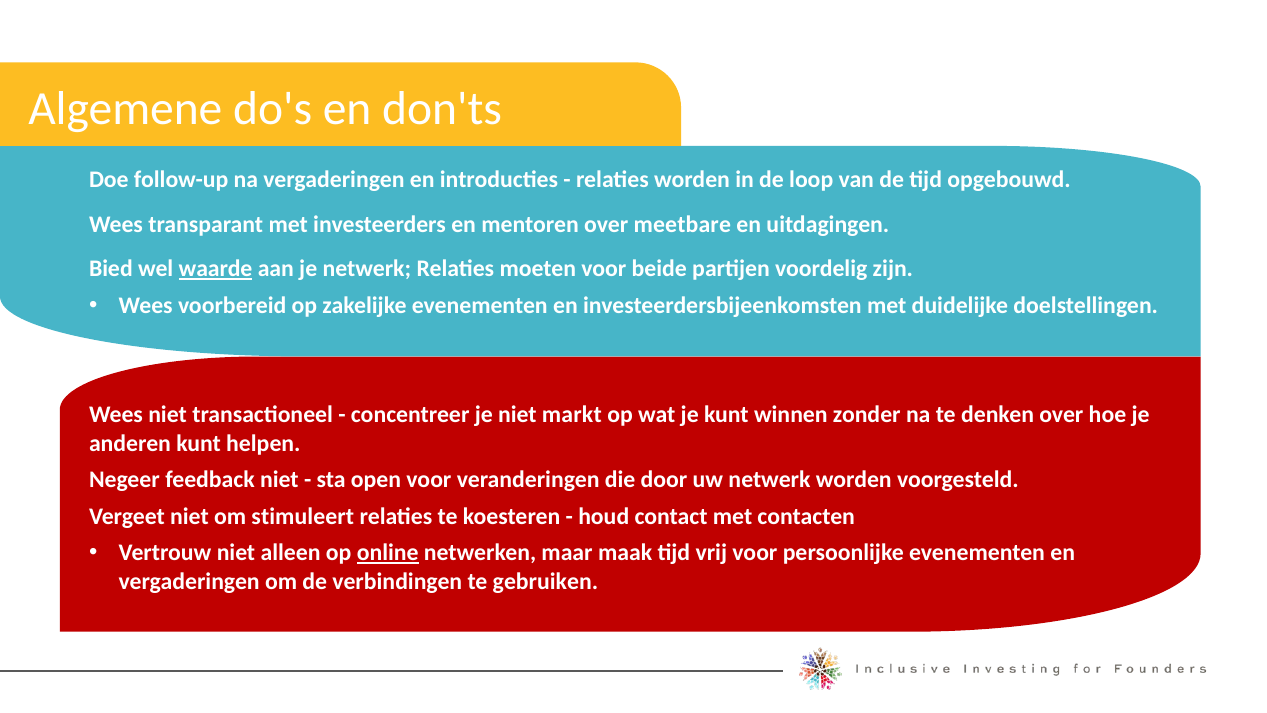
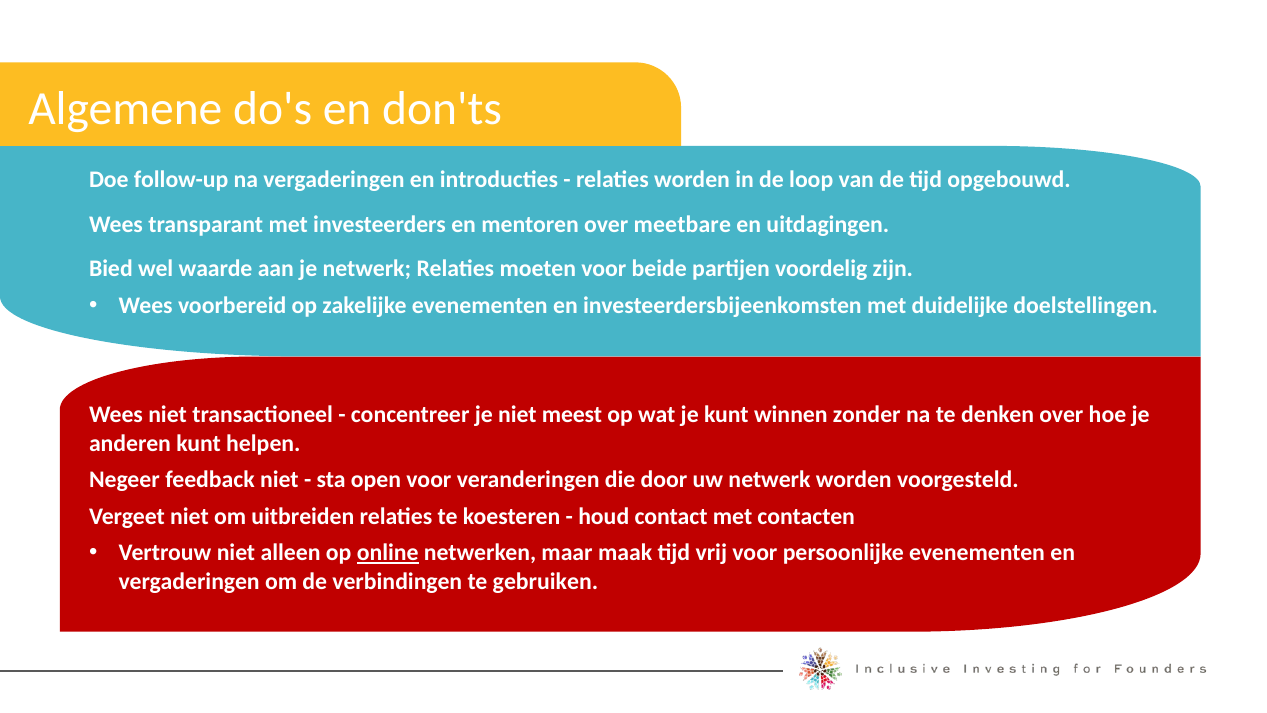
waarde underline: present -> none (216, 269)
markt: markt -> meest (572, 415)
stimuleert: stimuleert -> uitbreiden (303, 516)
